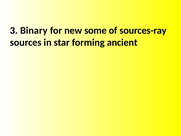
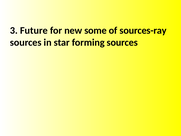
Binary: Binary -> Future (34, 30)
forming ancient: ancient -> sources (122, 42)
